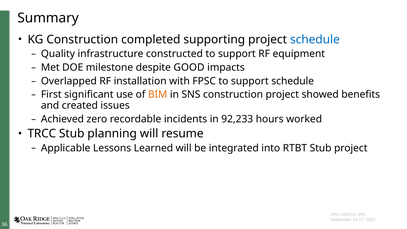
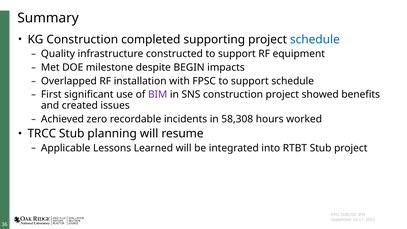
GOOD: GOOD -> BEGIN (189, 67)
BIM colour: orange -> purple (158, 95)
92,233: 92,233 -> 58,308 (237, 119)
